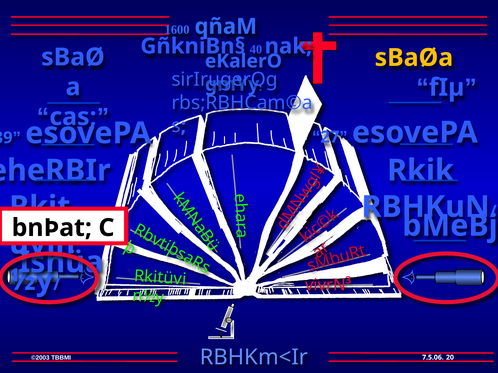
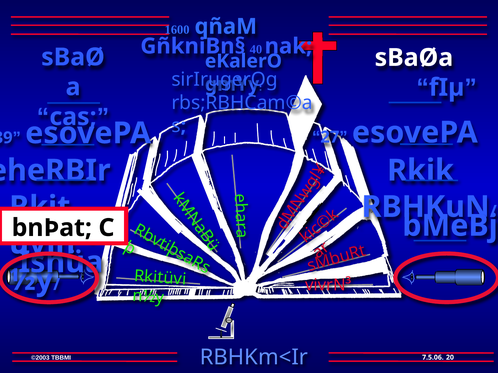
sBaØa colour: yellow -> white (414, 58)
